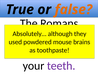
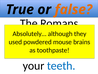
teeth colour: purple -> blue (61, 65)
